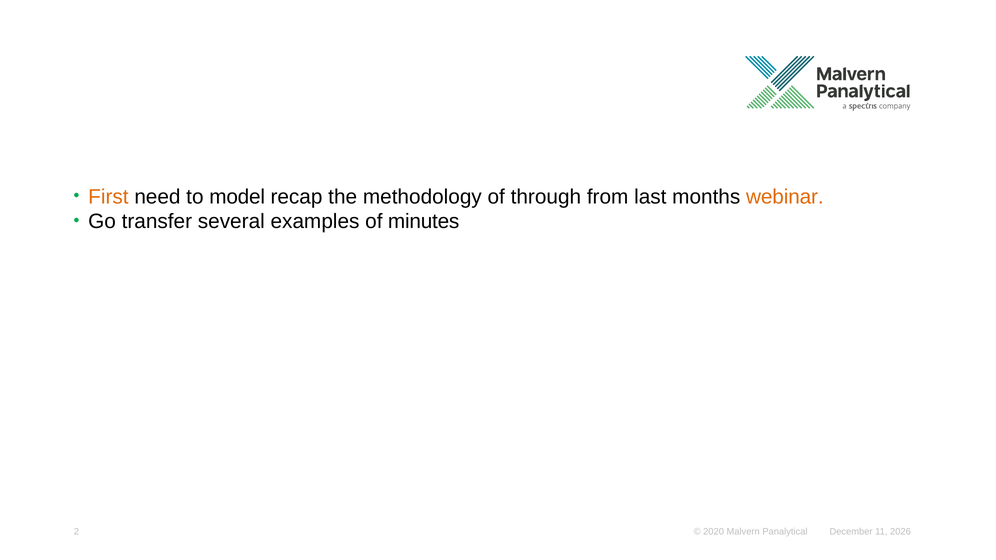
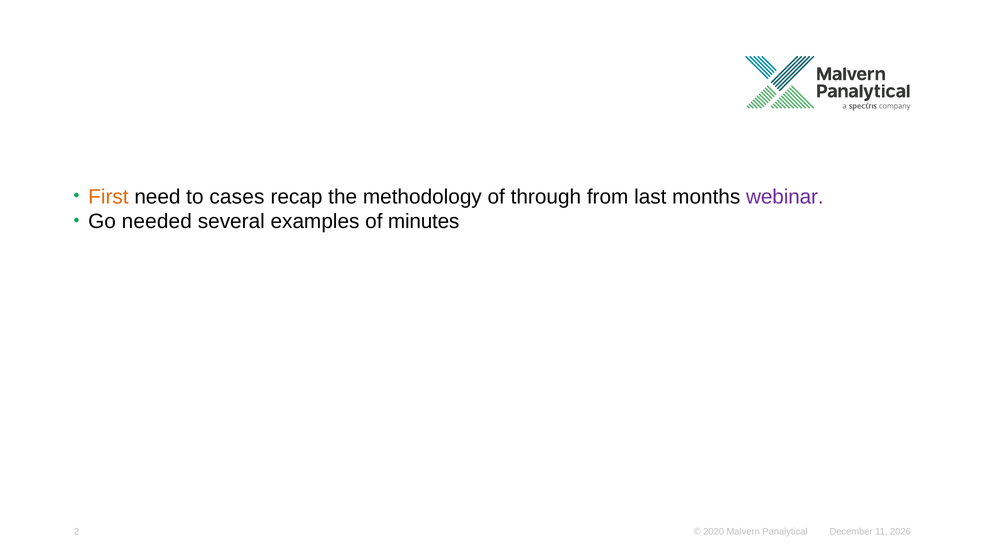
model: model -> cases (237, 197)
webinar colour: orange -> purple (785, 197)
transfer: transfer -> needed (157, 222)
